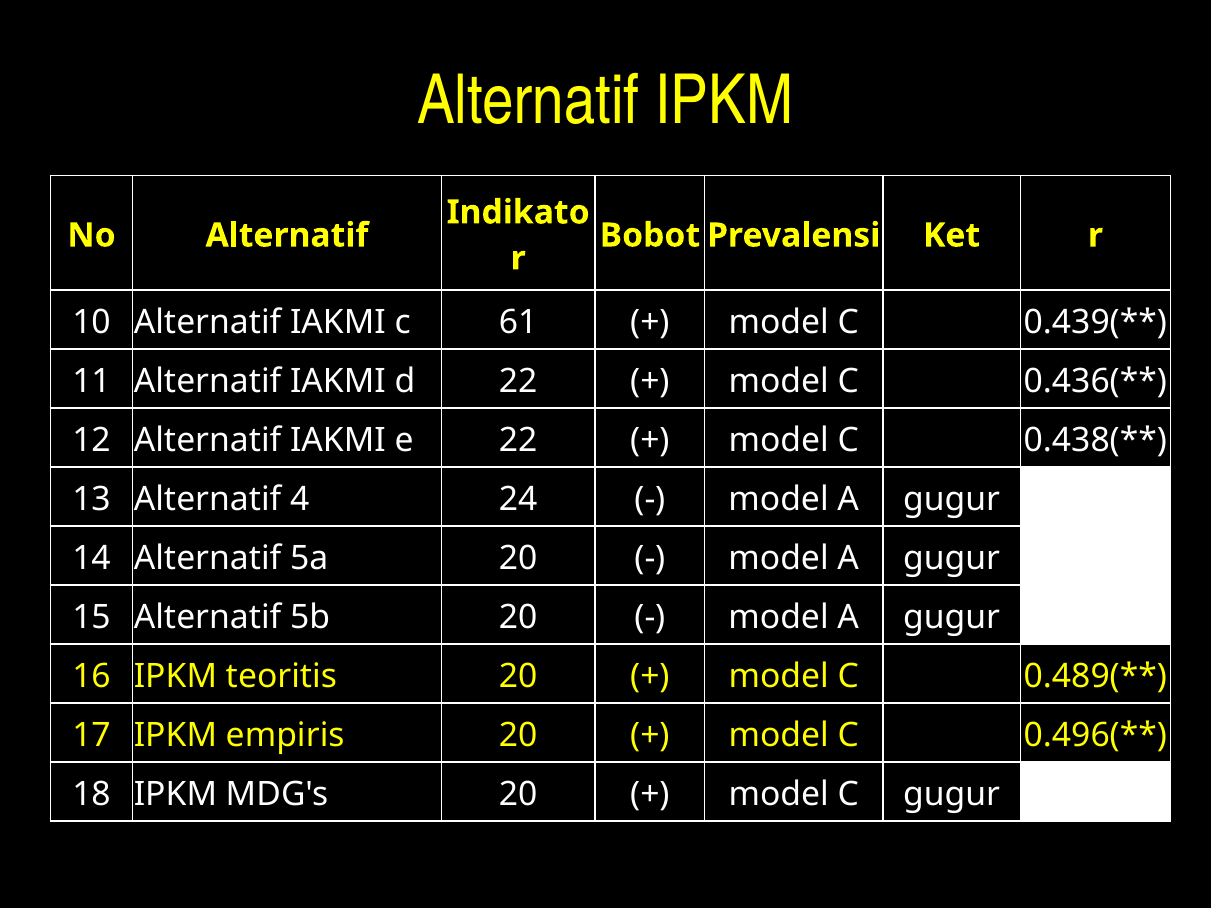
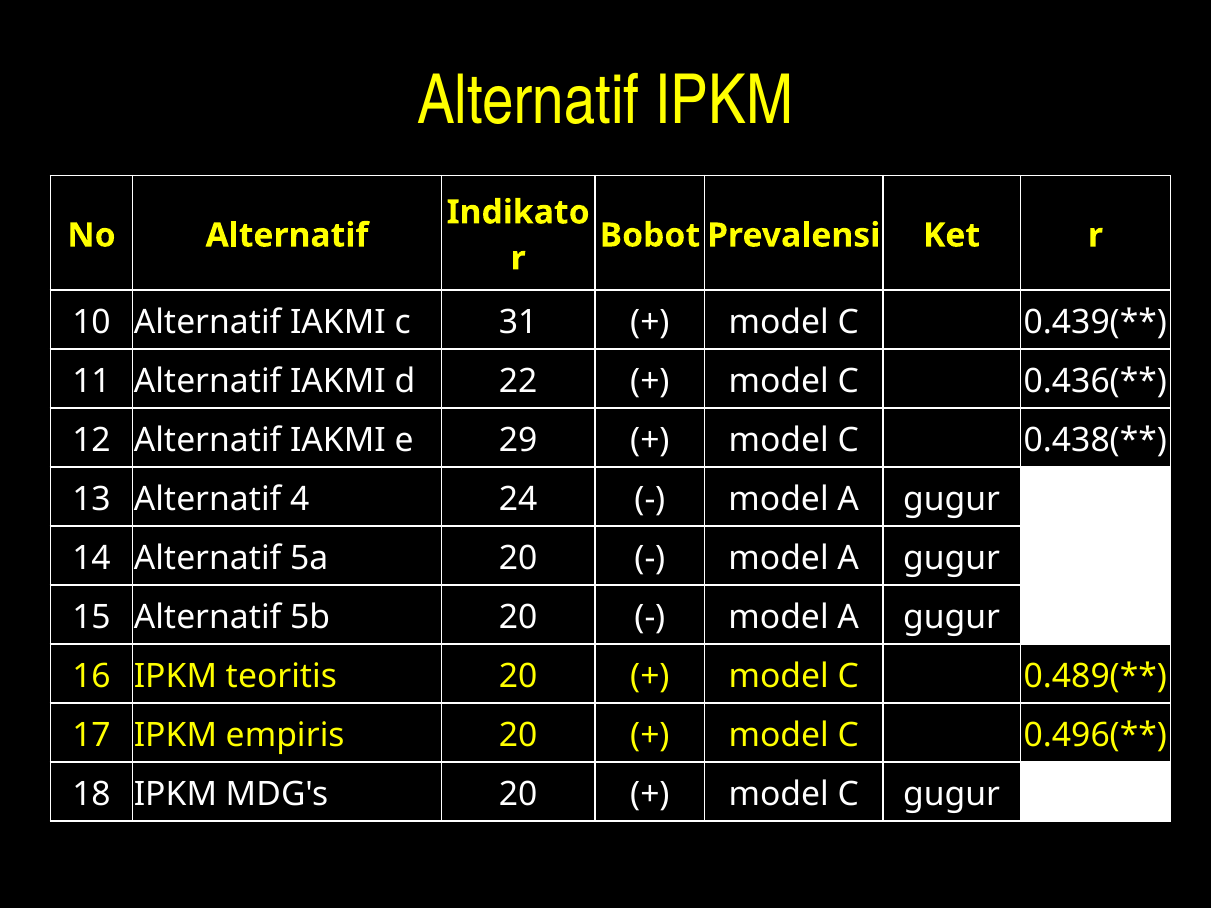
61: 61 -> 31 (518, 322)
e 22: 22 -> 29 (518, 440)
